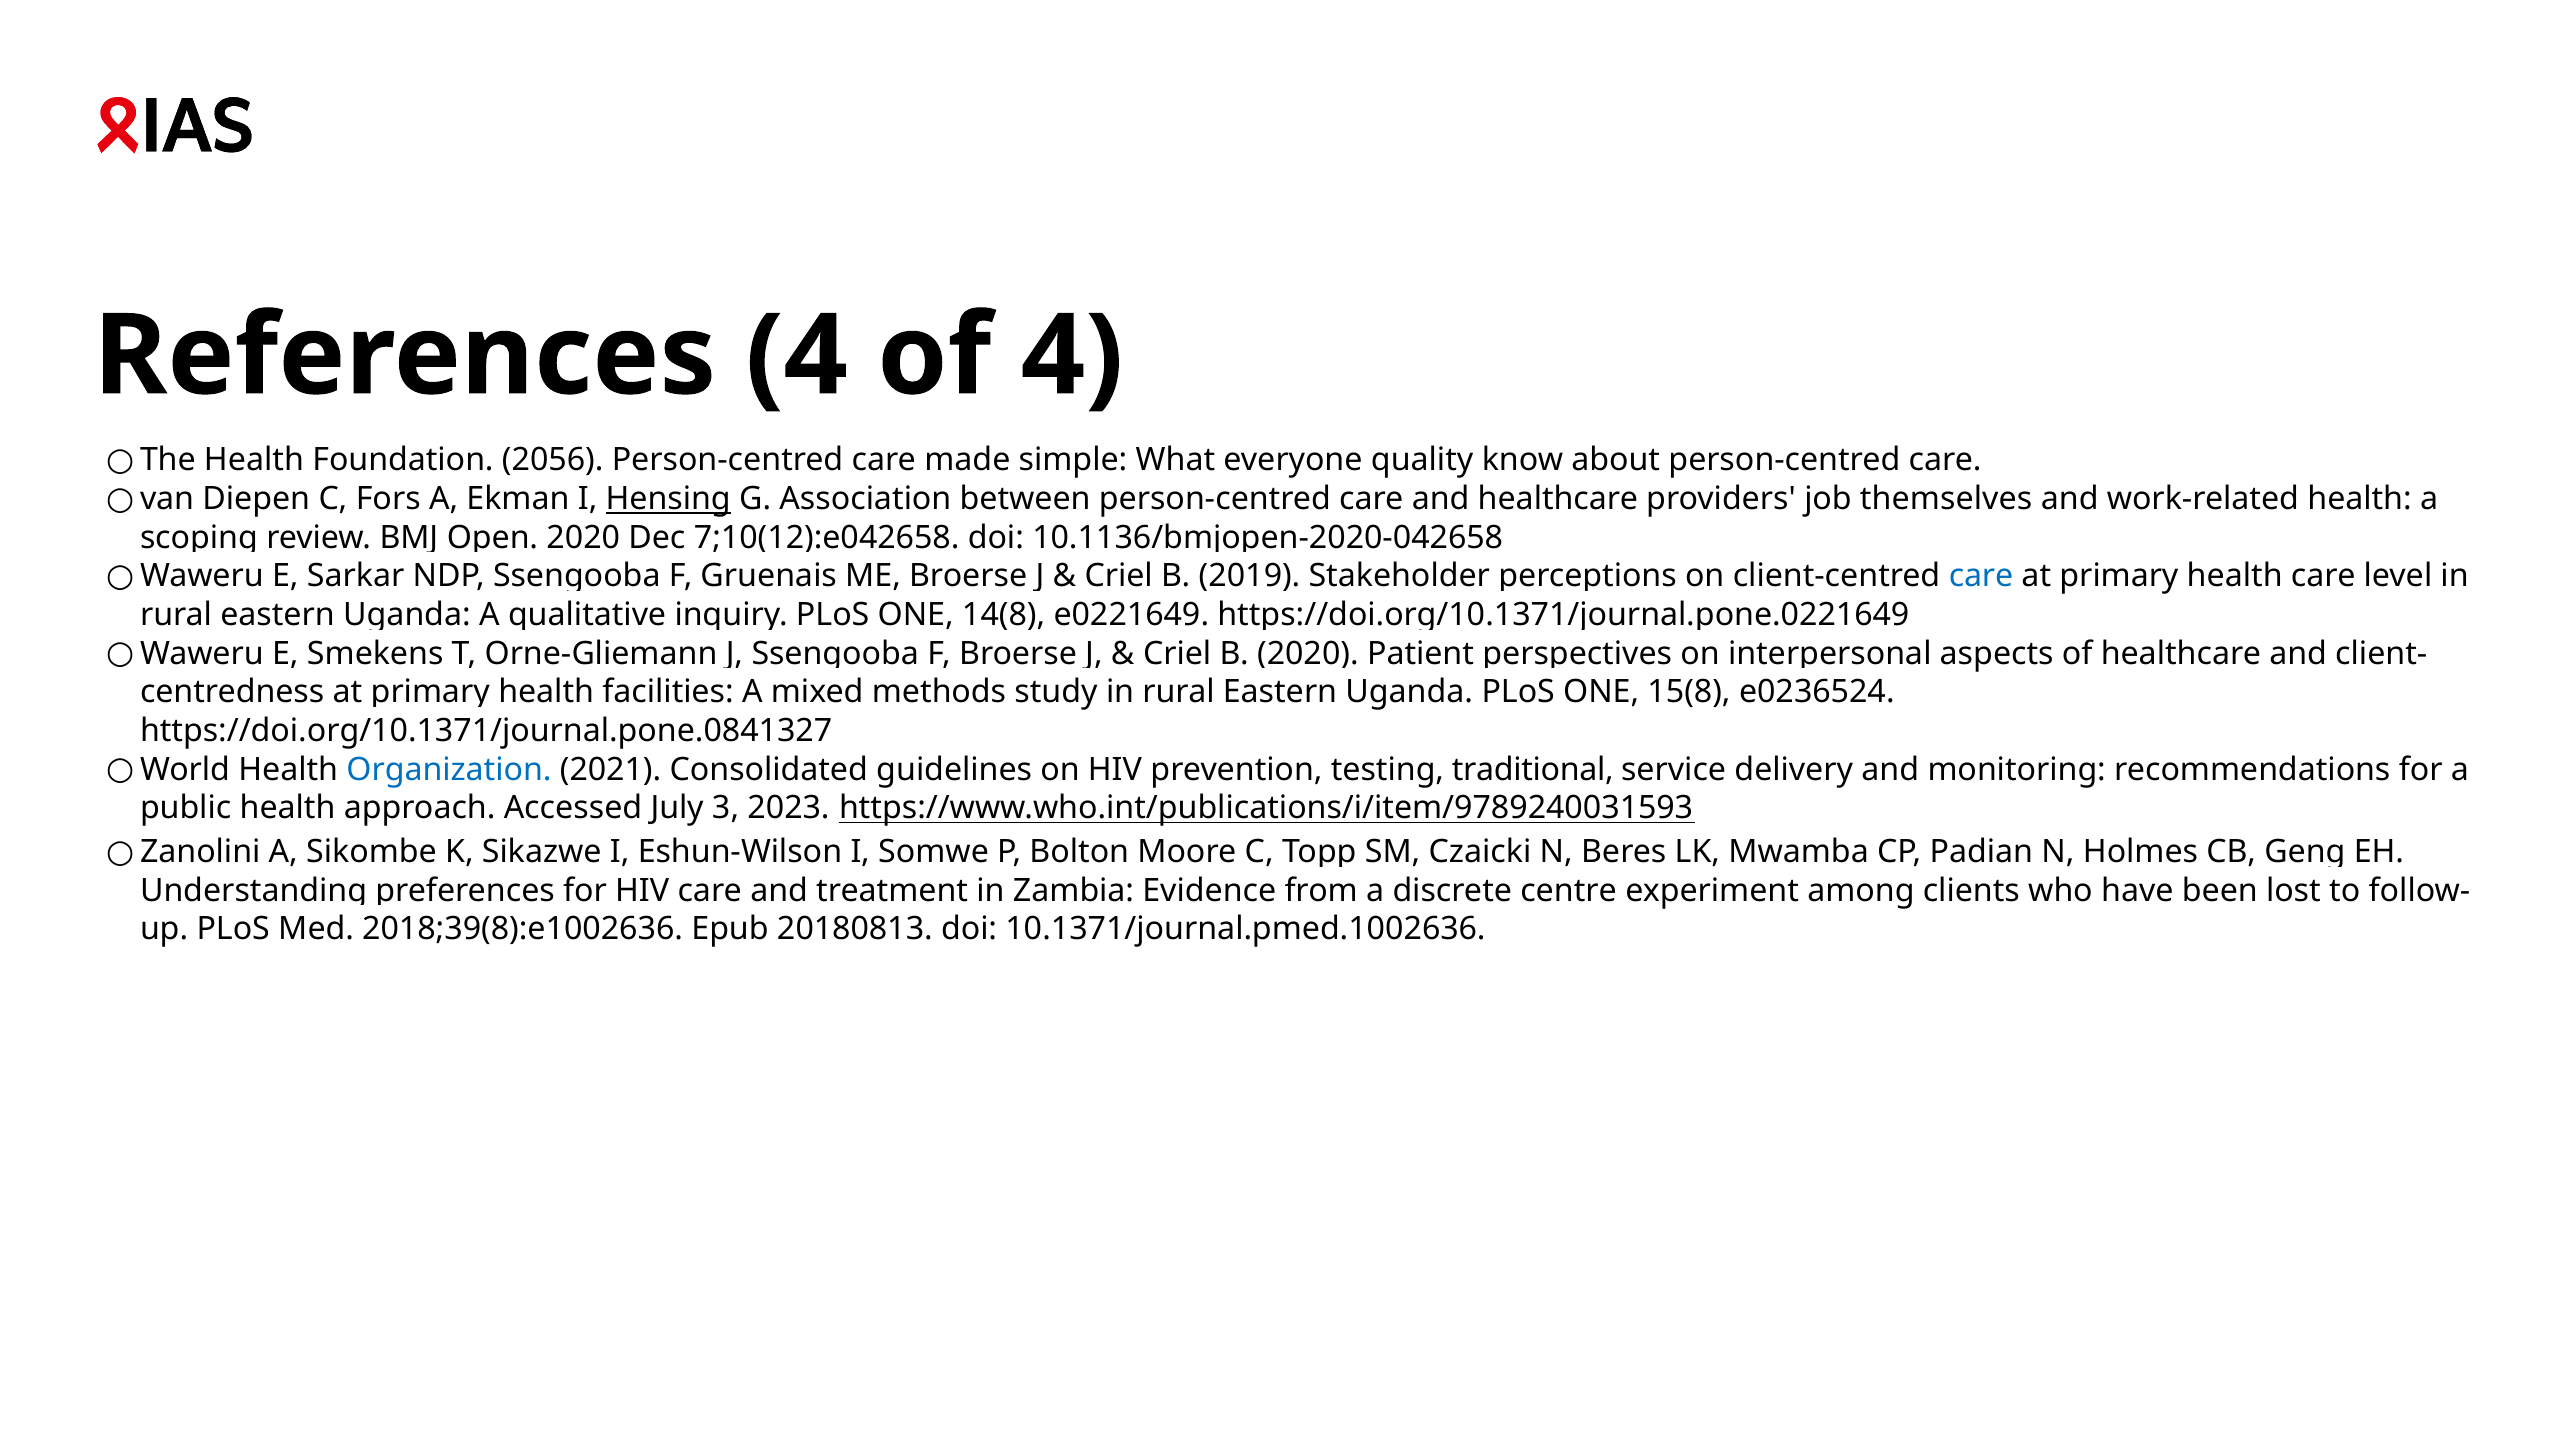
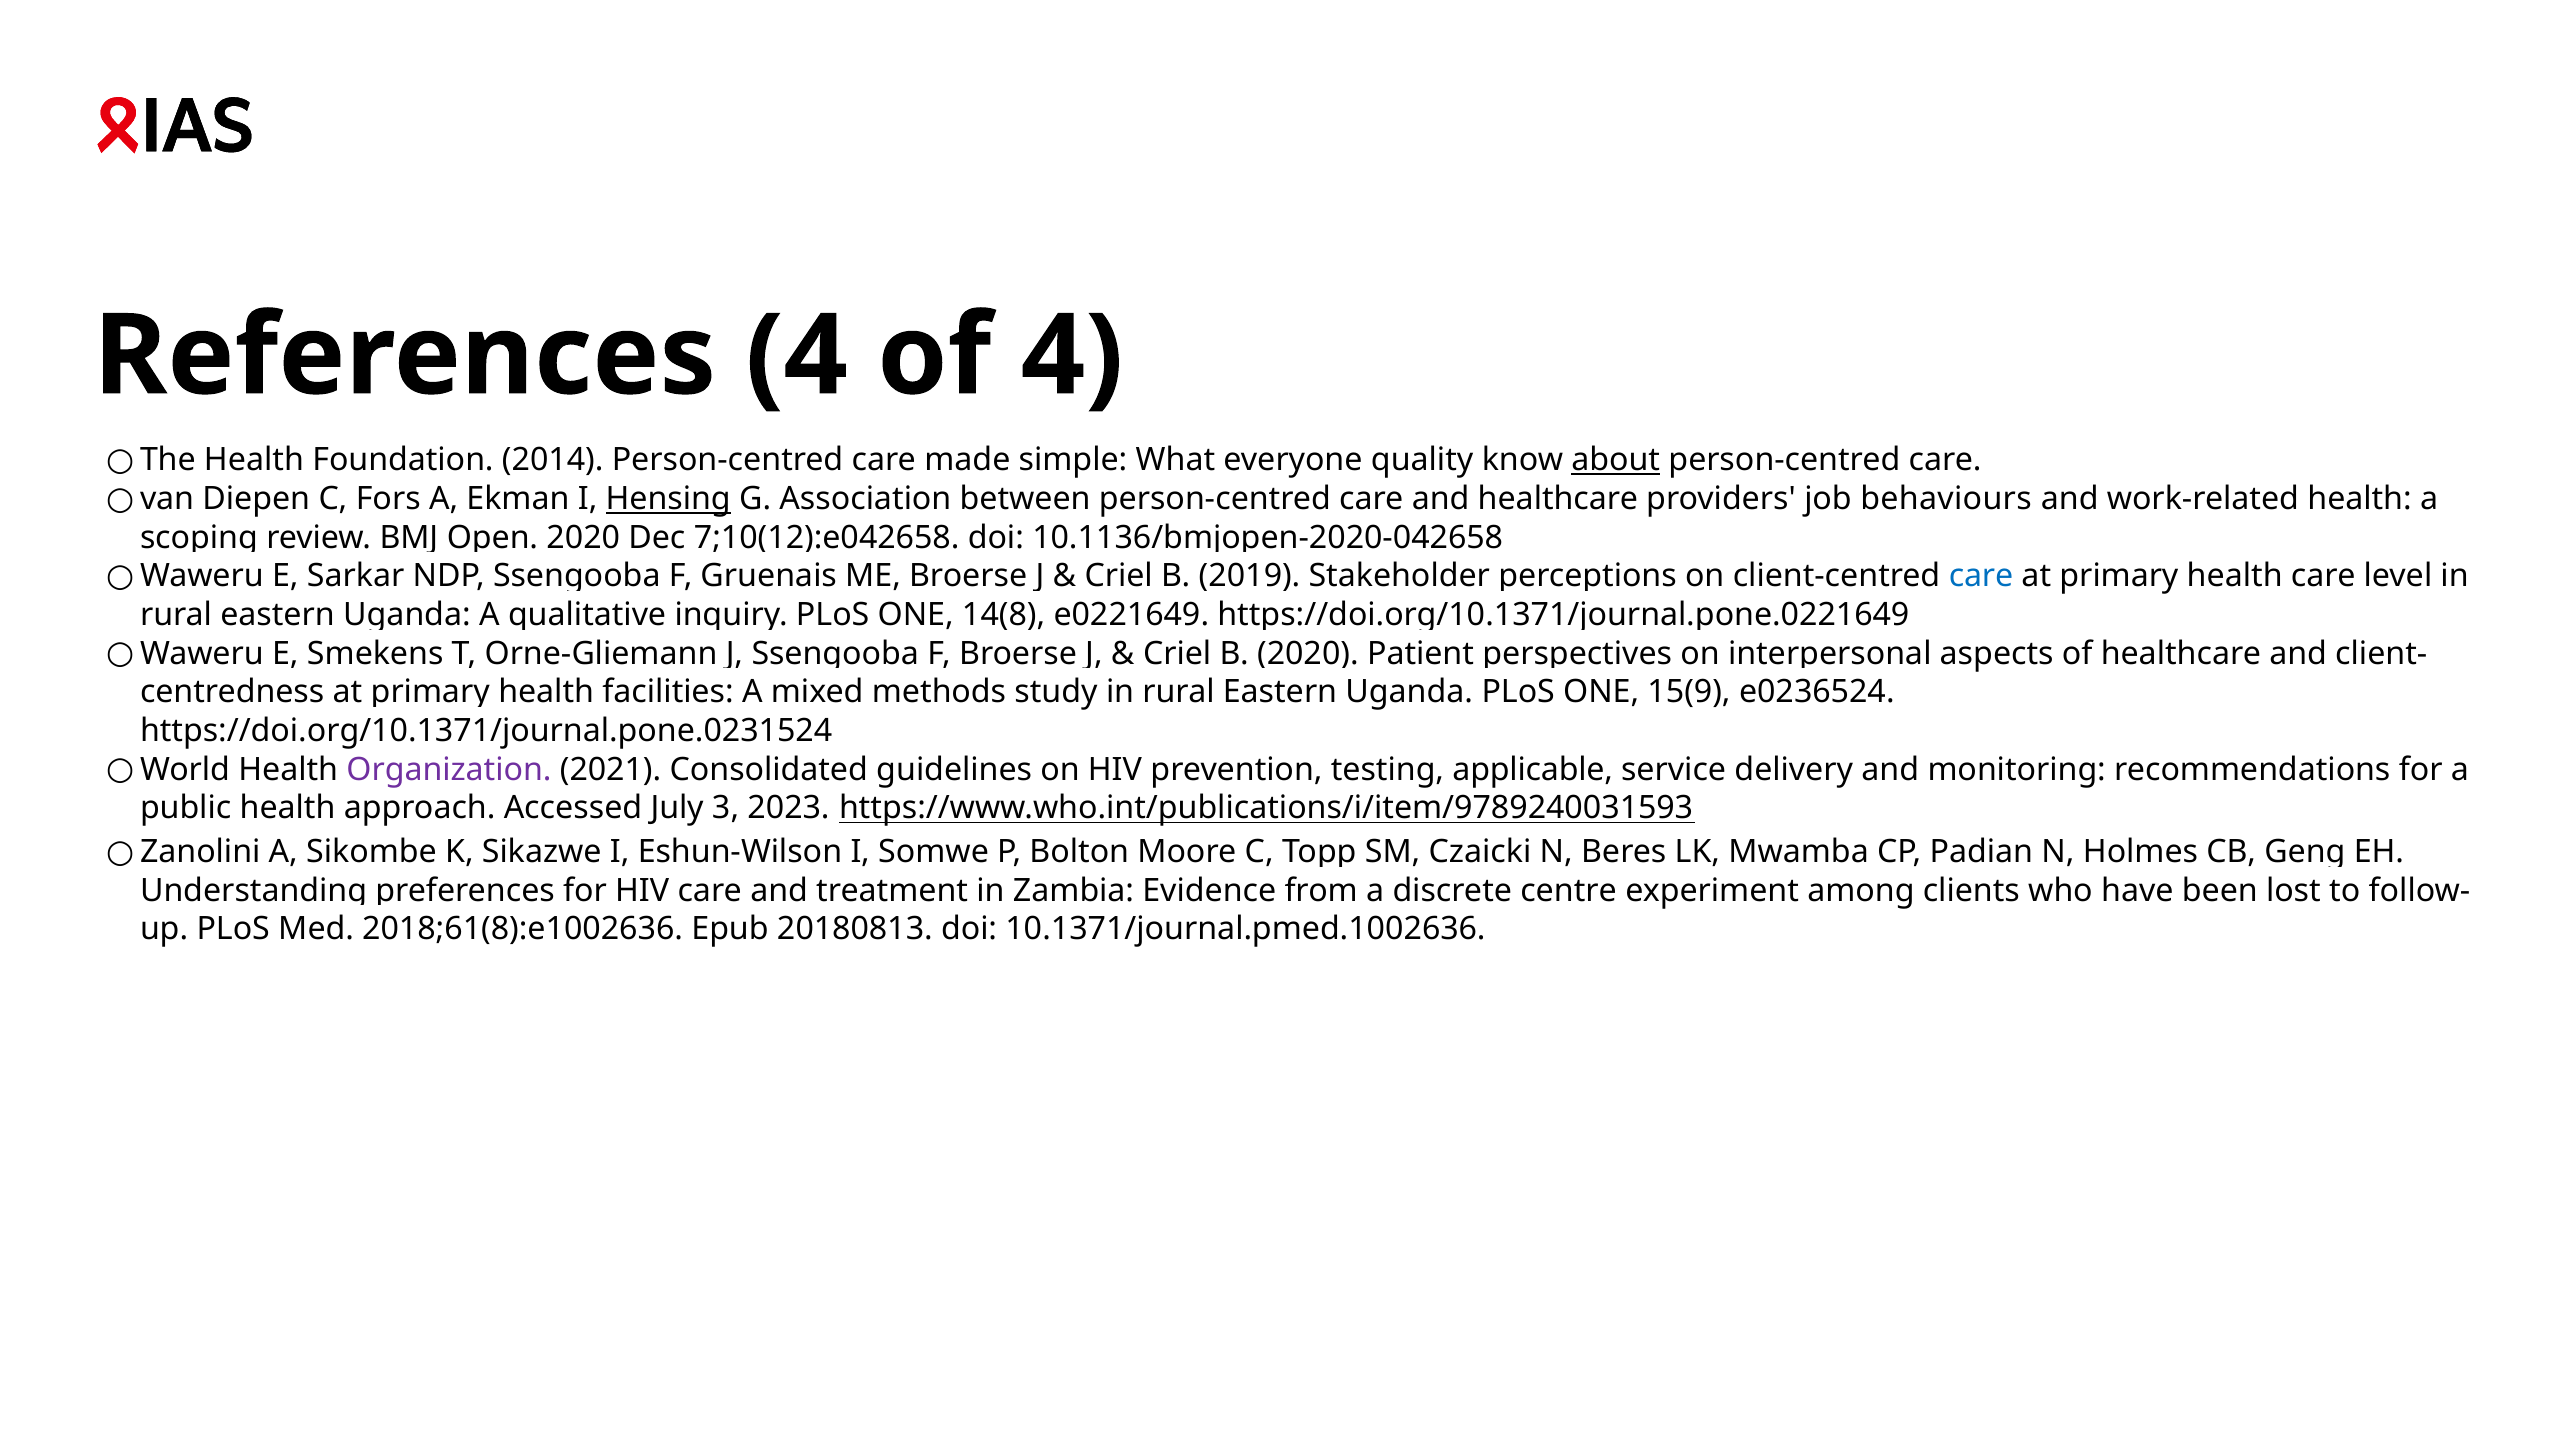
2056: 2056 -> 2014 (553, 460)
about underline: none -> present (1616, 460)
themselves: themselves -> behaviours (1946, 499)
15(8: 15(8 -> 15(9 (1689, 692)
https://doi.org/10.1371/journal.pone.0841327: https://doi.org/10.1371/journal.pone.0841327 -> https://doi.org/10.1371/journal.pone.0231524 (486, 731)
Organization colour: blue -> purple (449, 769)
traditional: traditional -> applicable (1533, 769)
2018;39(8):e1002636: 2018;39(8):e1002636 -> 2018;61(8):e1002636 (523, 929)
